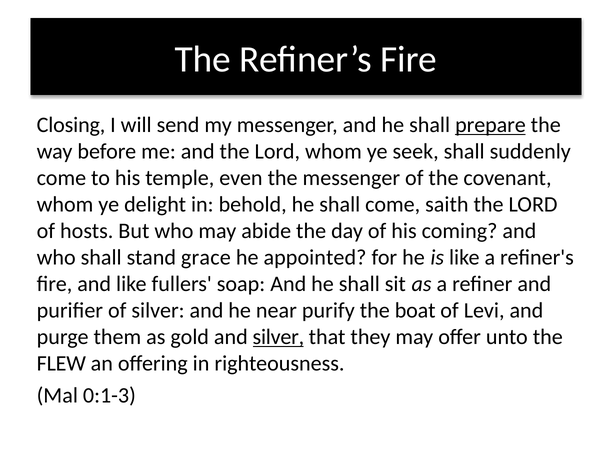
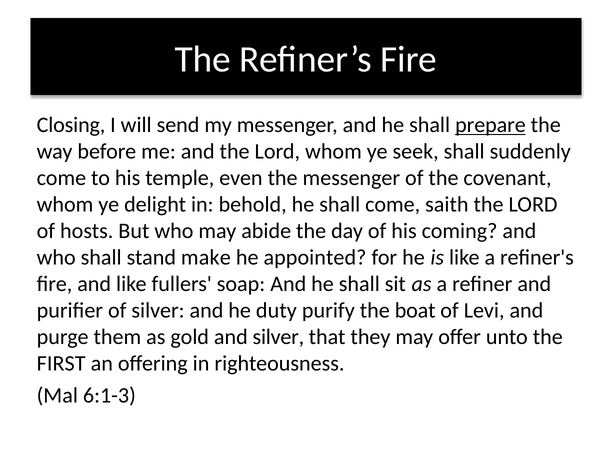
grace: grace -> make (206, 257)
near: near -> duty (276, 310)
silver underline: present -> none (278, 337)
FLEW: FLEW -> FIRST (61, 363)
0:1-3: 0:1-3 -> 6:1-3 (109, 395)
